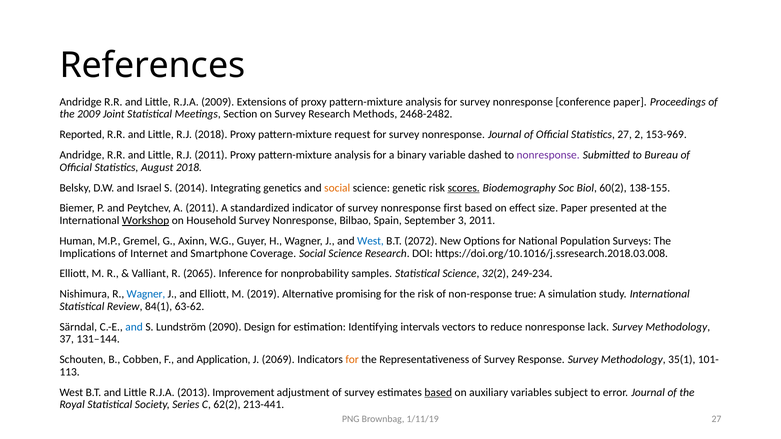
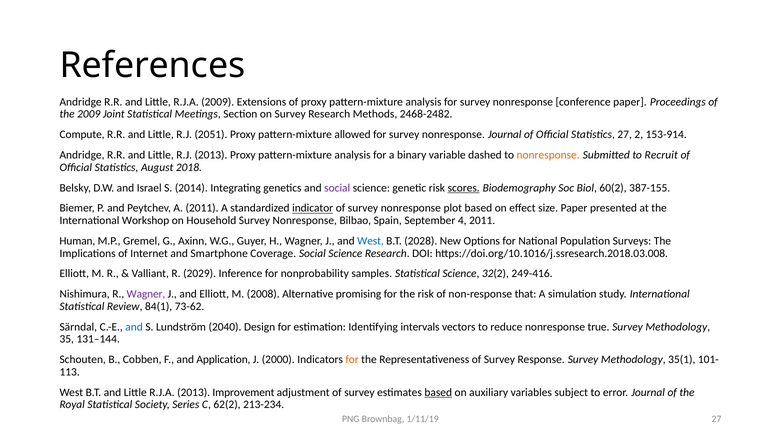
Reported: Reported -> Compute (82, 135)
R.J 2018: 2018 -> 2051 (211, 135)
request: request -> allowed (353, 135)
153-969: 153-969 -> 153-914 (666, 135)
R.J 2011: 2011 -> 2013 (211, 155)
nonresponse colour: purple -> orange (548, 155)
Bureau: Bureau -> Recruit (661, 155)
social colour: orange -> purple (337, 188)
138-155: 138-155 -> 387-155 (650, 188)
indicator underline: none -> present (313, 208)
first: first -> plot (453, 208)
Workshop underline: present -> none (146, 221)
3: 3 -> 4 (462, 221)
2072: 2072 -> 2028 (421, 241)
2065: 2065 -> 2029 (200, 274)
249-234: 249-234 -> 249-416 (532, 274)
Wagner colour: blue -> purple (146, 294)
2019: 2019 -> 2008 (263, 294)
true: true -> that (526, 294)
63-62: 63-62 -> 73-62 (190, 307)
2090: 2090 -> 2040 (225, 327)
lack: lack -> true (598, 327)
37: 37 -> 35 (67, 339)
2069: 2069 -> 2000 (278, 360)
213-441: 213-441 -> 213-234 (264, 405)
